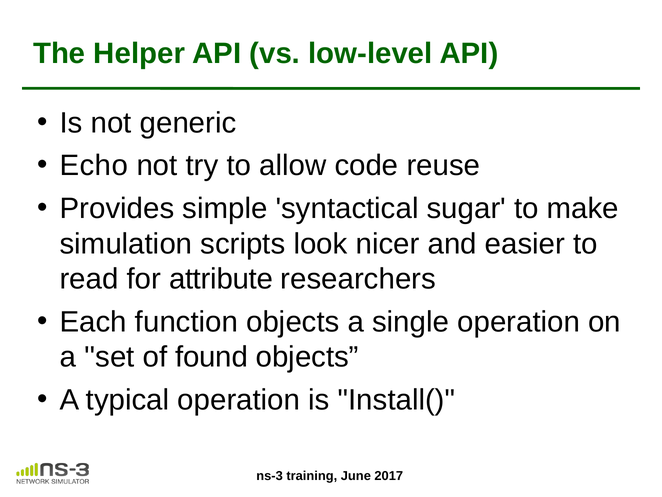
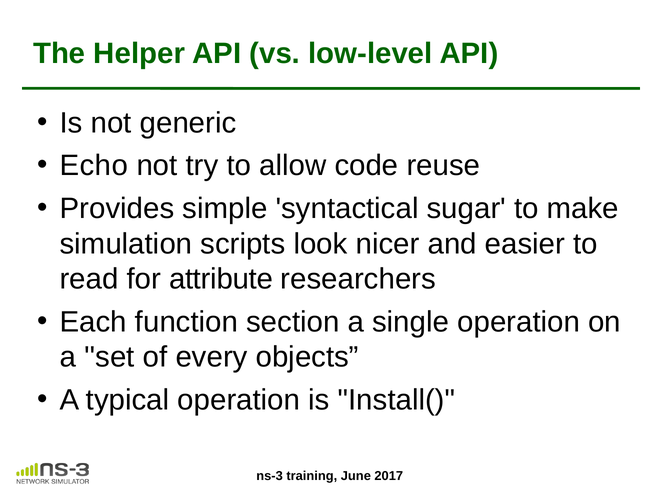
function objects: objects -> section (293, 322)
found: found -> every (212, 357)
